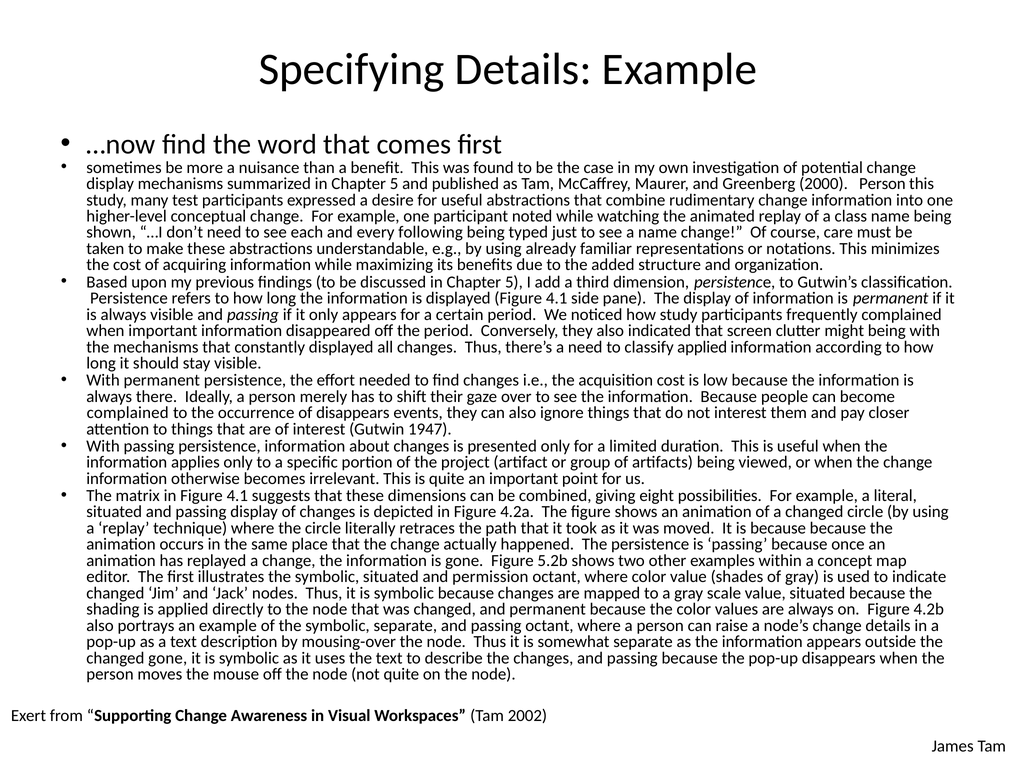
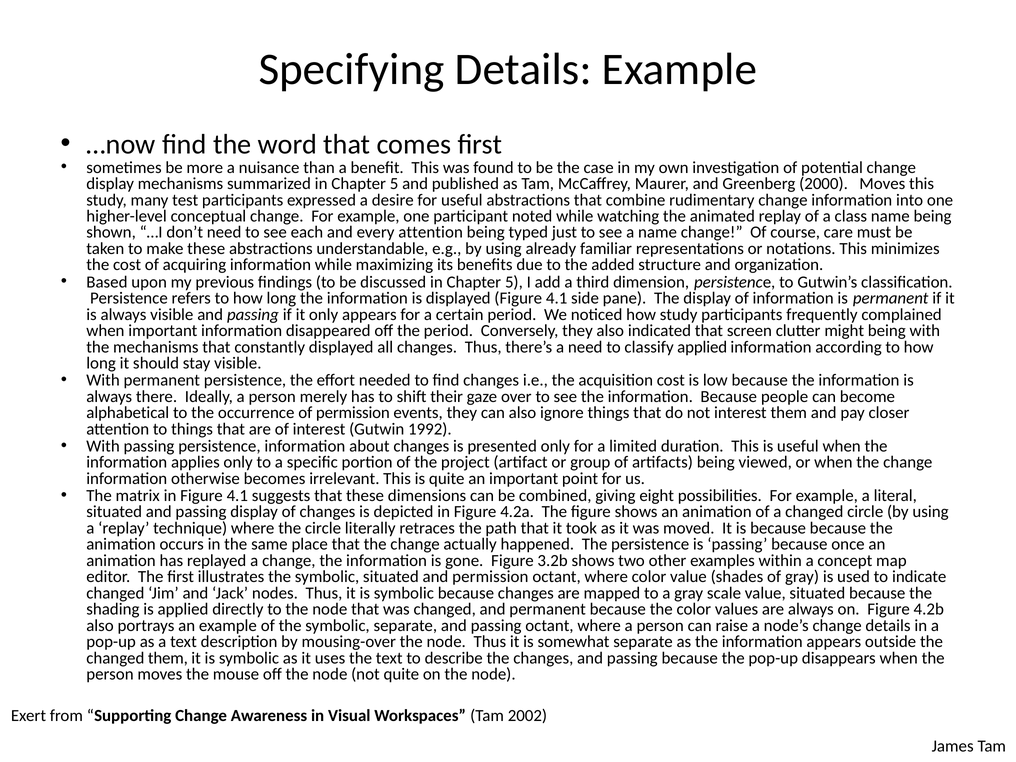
2000 Person: Person -> Moves (882, 184)
every following: following -> attention (431, 232)
complained: complained -> alphabetical (128, 413)
of disappears: disappears -> permission (353, 413)
1947: 1947 -> 1992 (430, 429)
5.2b: 5.2b -> 3.2b (553, 561)
changed gone: gone -> them (168, 658)
